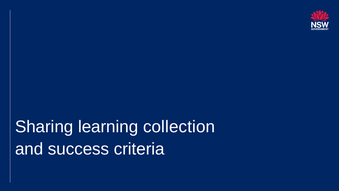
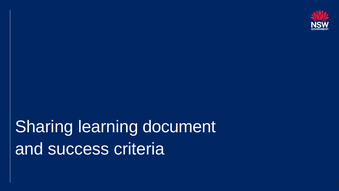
collection: collection -> document (179, 126)
